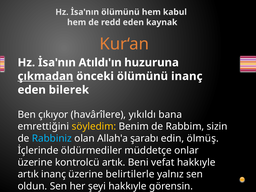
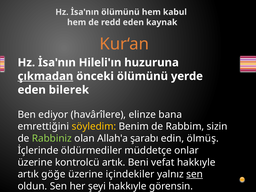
Atıldı'ın: Atıldı'ın -> Hileli'ın (100, 63)
ölümünü inanç: inanç -> yerde (187, 76)
çıkıyor: çıkıyor -> ediyor (53, 115)
yıkıldı: yıkıldı -> elinze (142, 115)
Rabbiniz colour: light blue -> light green (52, 138)
artık inanç: inanç -> göğe (53, 174)
belirtilerle: belirtilerle -> içindekiler (130, 174)
sen underline: none -> present (195, 174)
